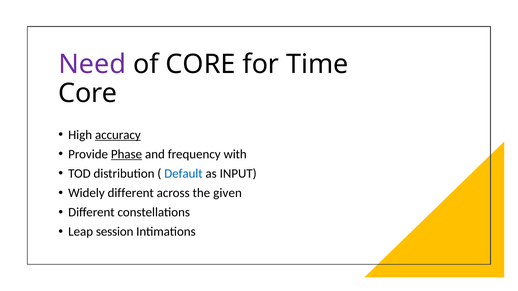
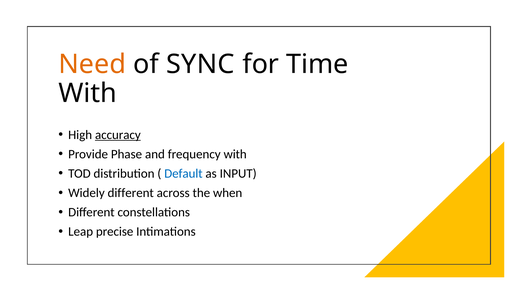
Need colour: purple -> orange (92, 64)
of CORE: CORE -> SYNC (200, 64)
Core: Core -> With (88, 93)
Phase underline: present -> none (127, 154)
given: given -> when (228, 193)
session: session -> precise (115, 232)
